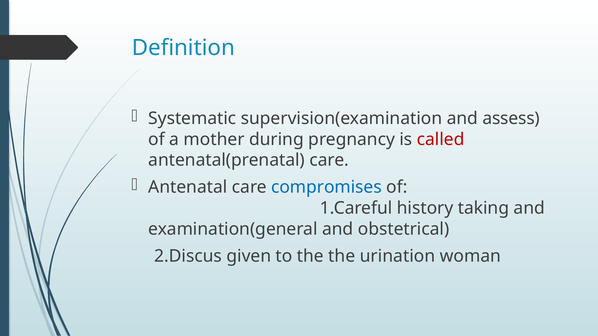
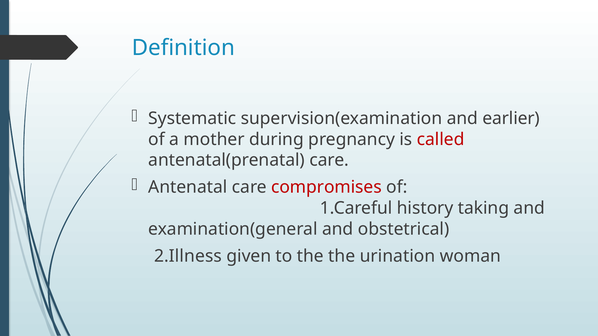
assess: assess -> earlier (511, 119)
compromises colour: blue -> red (326, 187)
2.Discus: 2.Discus -> 2.Illness (188, 256)
